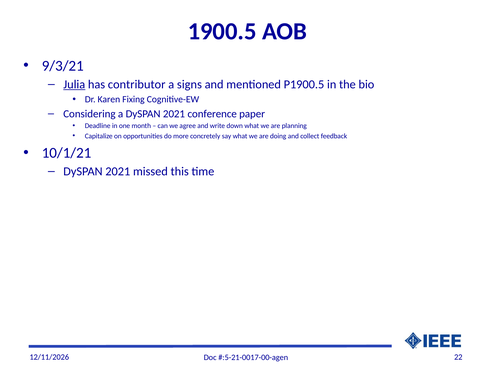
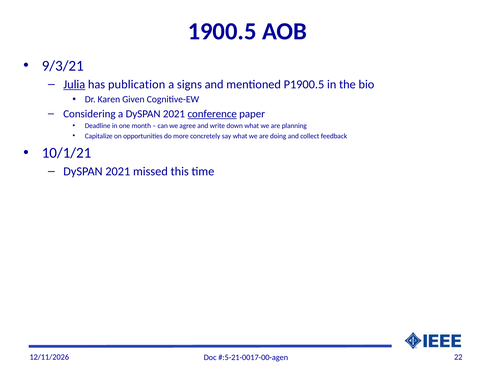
contributor: contributor -> publication (137, 85)
Fixing: Fixing -> Given (133, 99)
conference underline: none -> present (212, 114)
